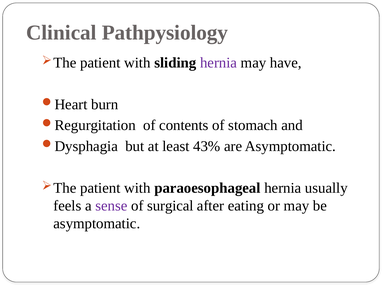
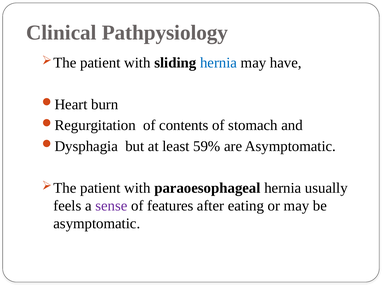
hernia colour: purple -> blue (219, 63)
43%: 43% -> 59% (207, 146)
surgical: surgical -> features (170, 206)
